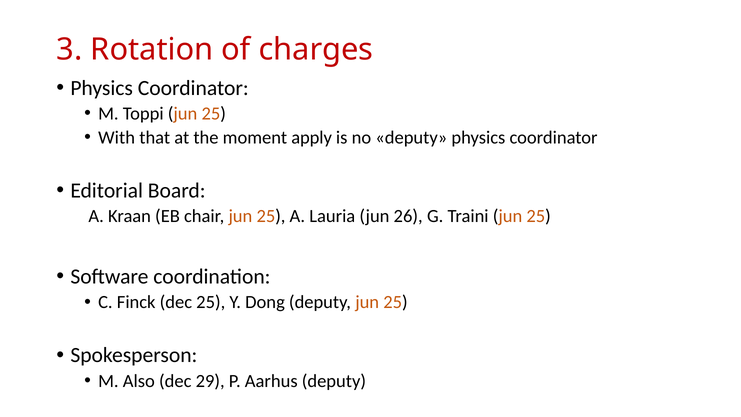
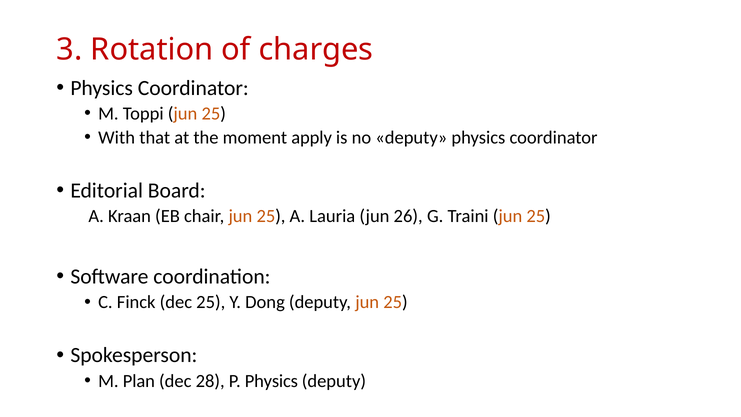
Also: Also -> Plan (139, 381)
29: 29 -> 28 (210, 381)
P Aarhus: Aarhus -> Physics (271, 381)
